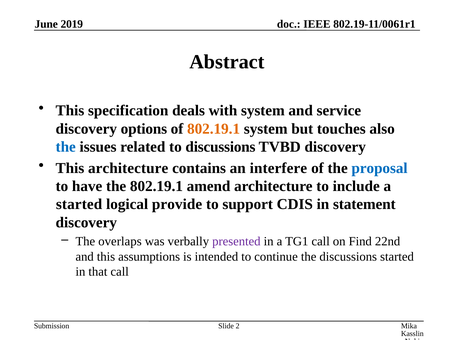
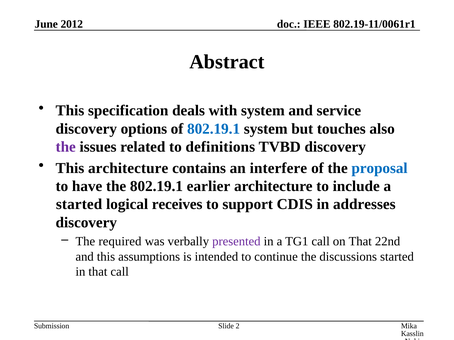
2019: 2019 -> 2012 (72, 24)
802.19.1 colour: orange -> blue (214, 129)
the colour: blue -> purple (66, 147)
to discussions: discussions -> definitions (220, 147)
amend: amend -> earlier (208, 186)
provide: provide -> receives (177, 205)
statement: statement -> addresses (364, 205)
overlaps: overlaps -> required (120, 242)
on Find: Find -> That (360, 242)
